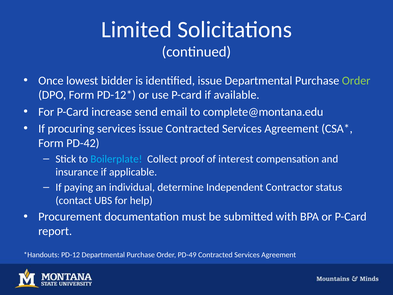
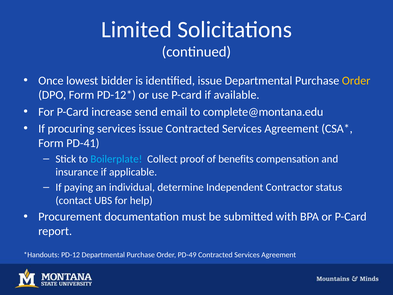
Order colour: light green -> yellow (356, 81)
PD-42: PD-42 -> PD-41 (83, 143)
interest: interest -> benefits (236, 159)
